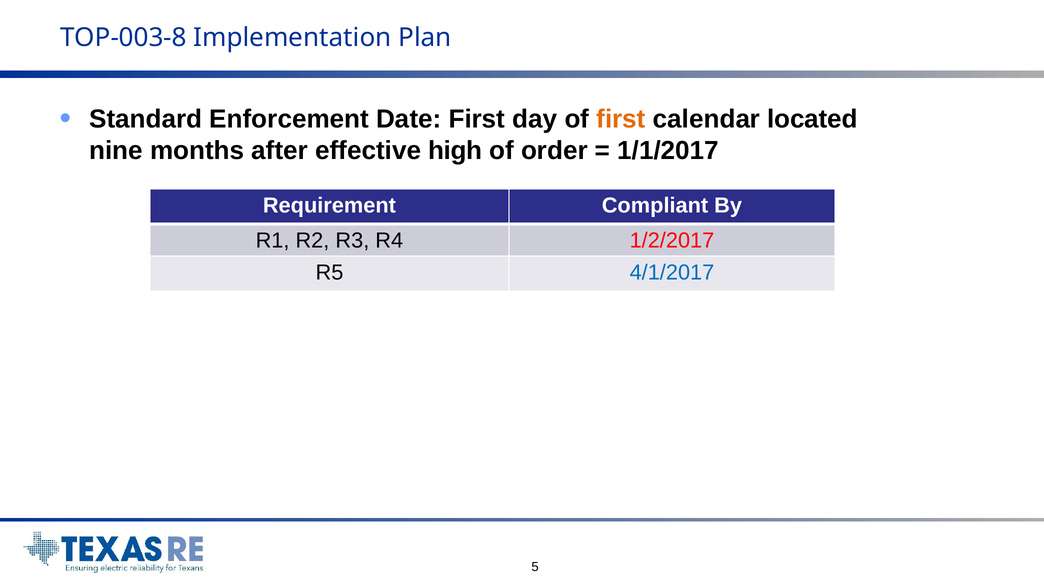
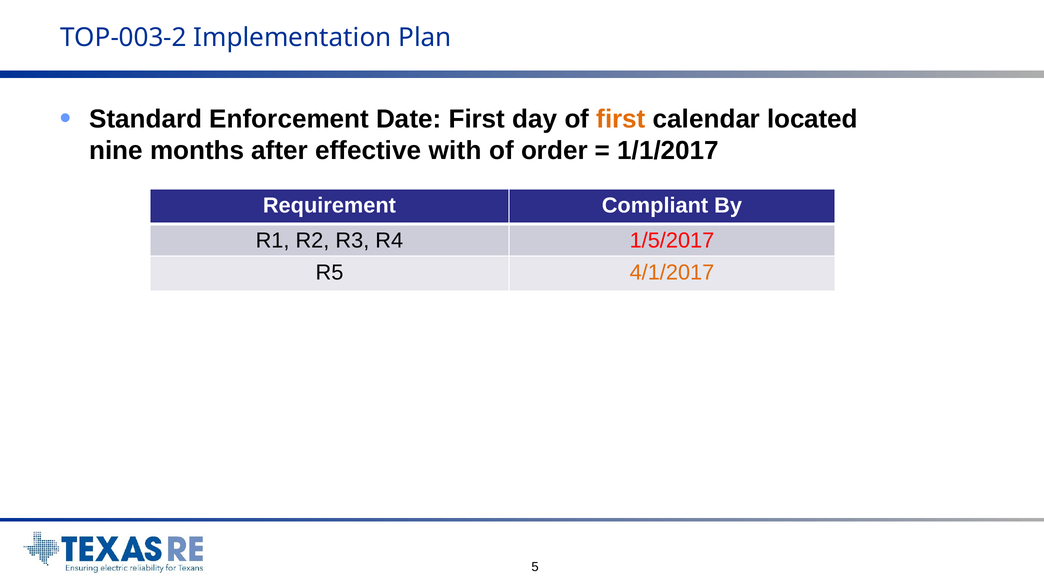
TOP-003-8: TOP-003-8 -> TOP-003-2 (123, 38)
high: high -> with (455, 151)
1/2/2017: 1/2/2017 -> 1/5/2017 (672, 240)
4/1/2017 colour: blue -> orange (672, 273)
